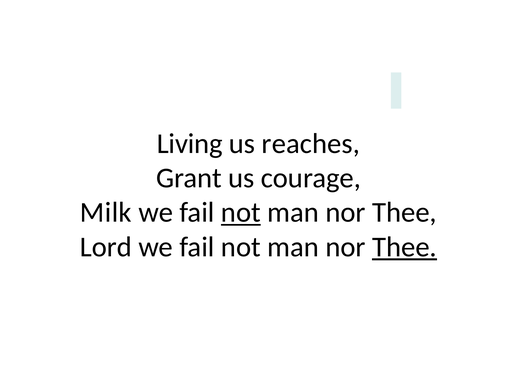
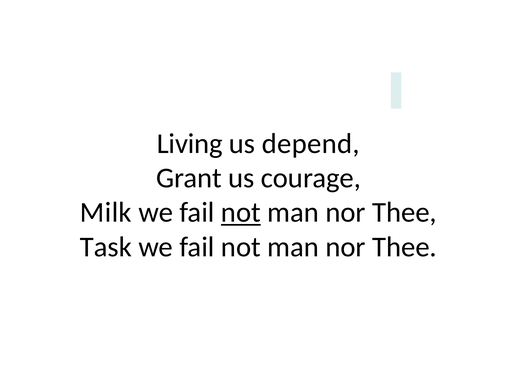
reaches: reaches -> depend (311, 143)
Lord: Lord -> Task (106, 247)
Thee underline: present -> none (404, 247)
